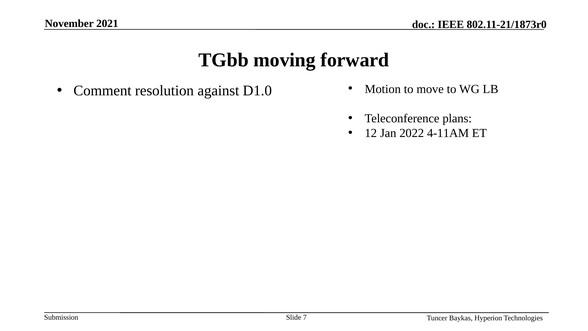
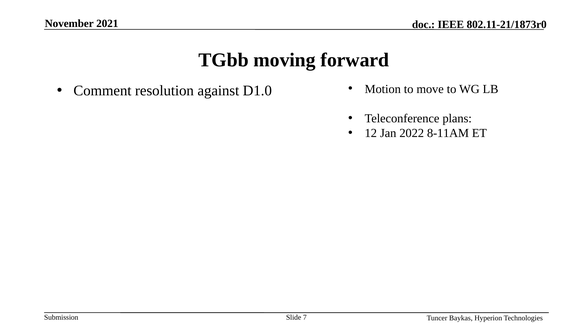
4-11AM: 4-11AM -> 8-11AM (448, 133)
